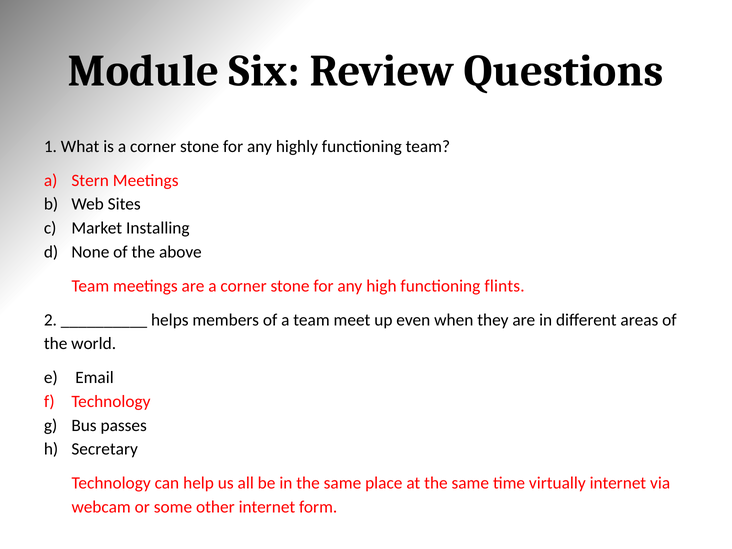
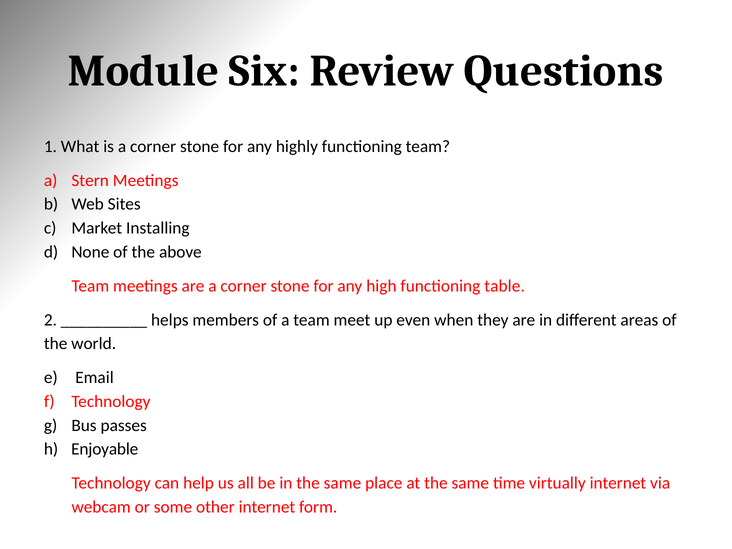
flints: flints -> table (505, 286)
Secretary: Secretary -> Enjoyable (105, 449)
